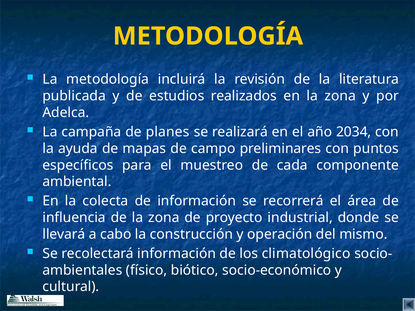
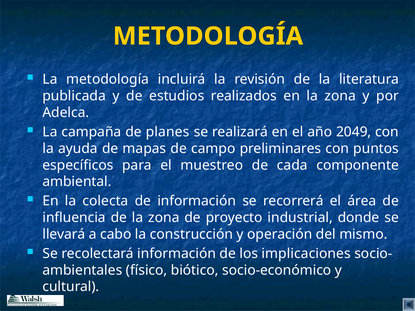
2034: 2034 -> 2049 (354, 132)
climatológico: climatológico -> implicaciones (306, 254)
